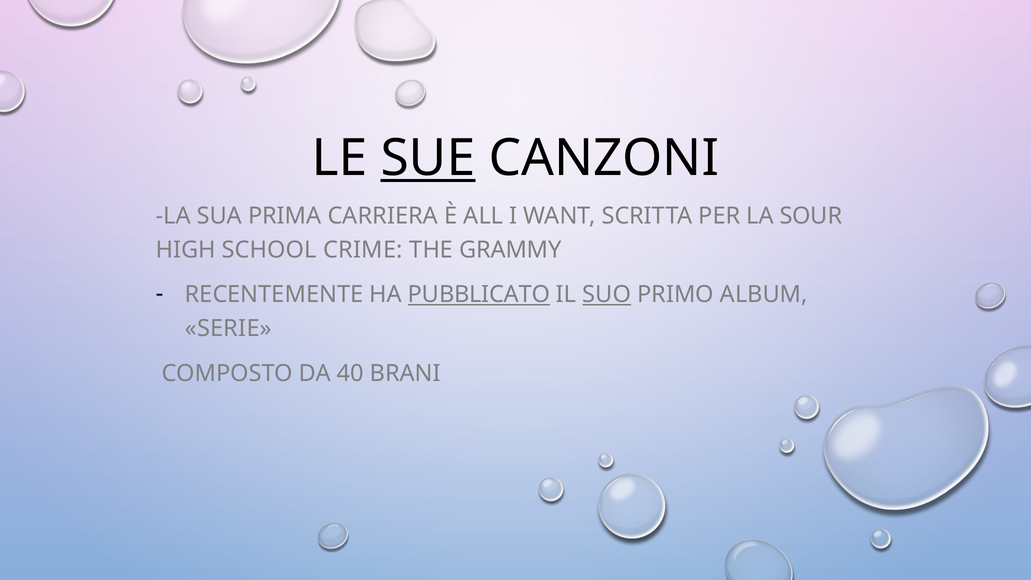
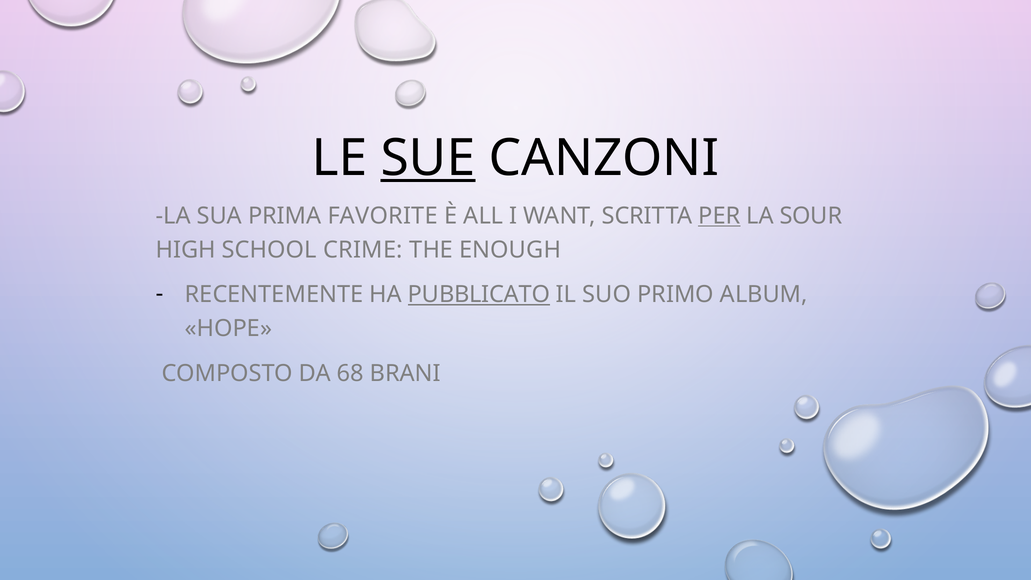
CARRIERA: CARRIERA -> FAVORITE (383, 216)
PER underline: none -> present (719, 216)
GRAMMY: GRAMMY -> ENOUGH (510, 250)
SUO underline: present -> none (607, 295)
SERIE: SERIE -> HOPE (228, 329)
40: 40 -> 68 (350, 373)
